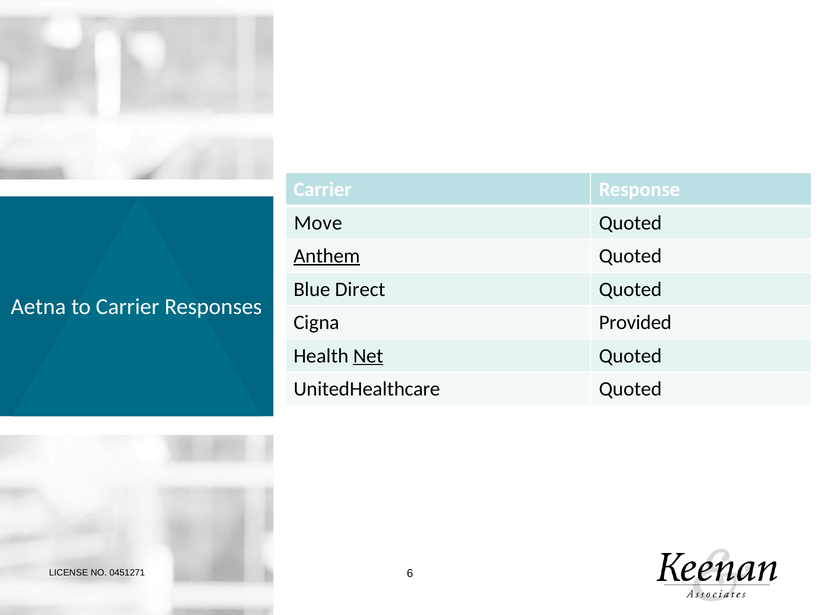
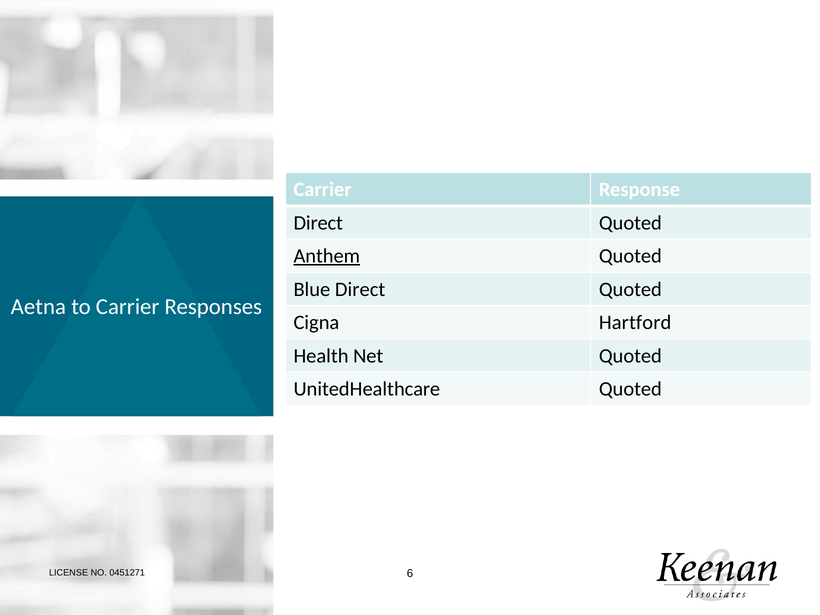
Move: Move -> Direct (318, 223)
Provided: Provided -> Hartford (635, 322)
Net underline: present -> none (368, 356)
